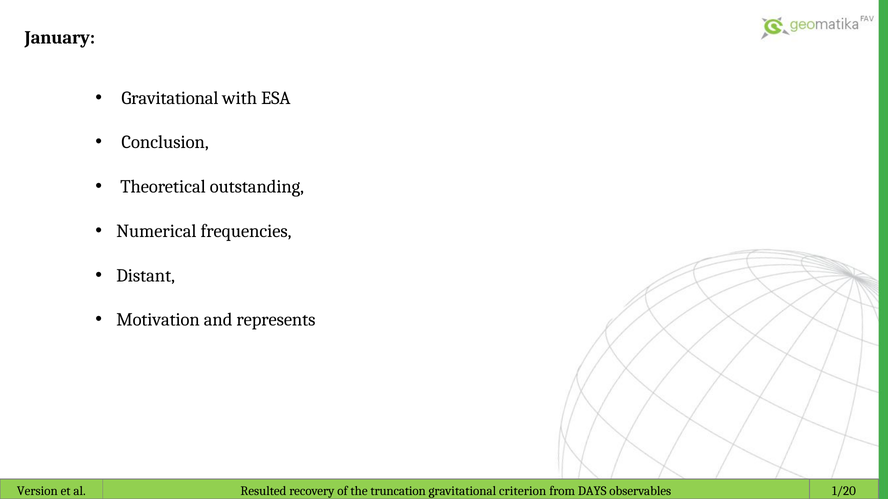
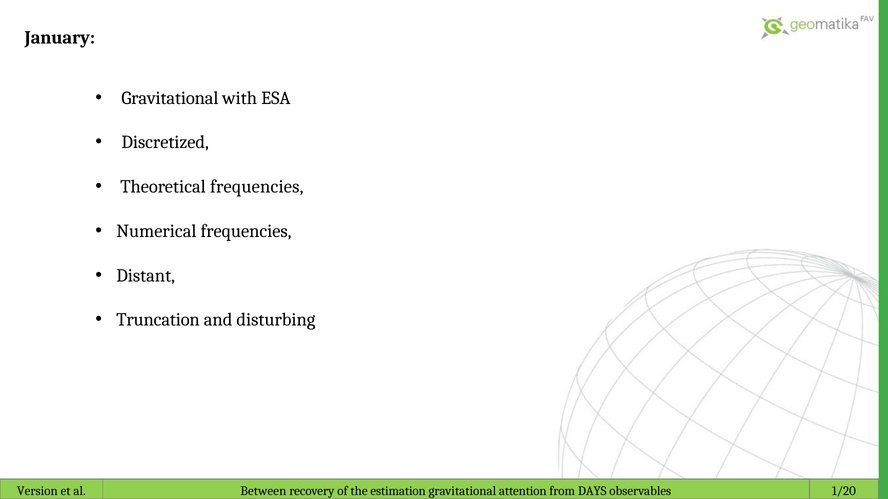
Conclusion: Conclusion -> Discretized (165, 143)
Theoretical outstanding: outstanding -> frequencies (257, 187)
Motivation: Motivation -> Truncation (158, 320)
represents: represents -> disturbing (276, 320)
Resulted: Resulted -> Between (263, 491)
truncation: truncation -> estimation (398, 491)
criterion: criterion -> attention (523, 491)
